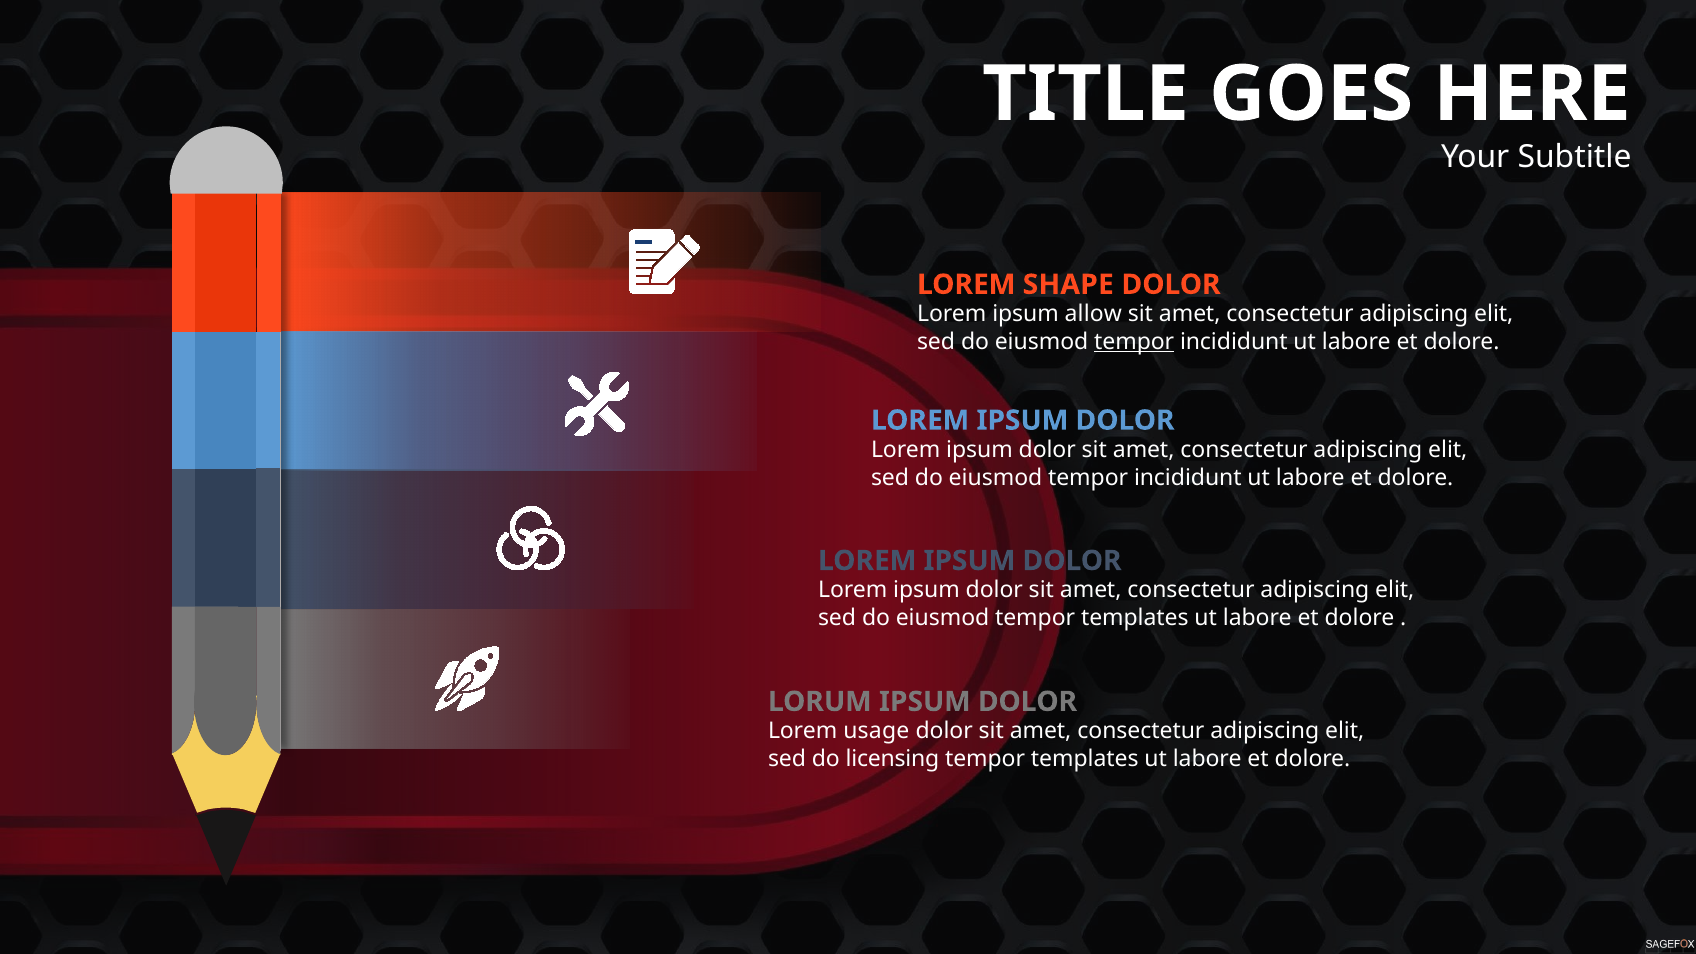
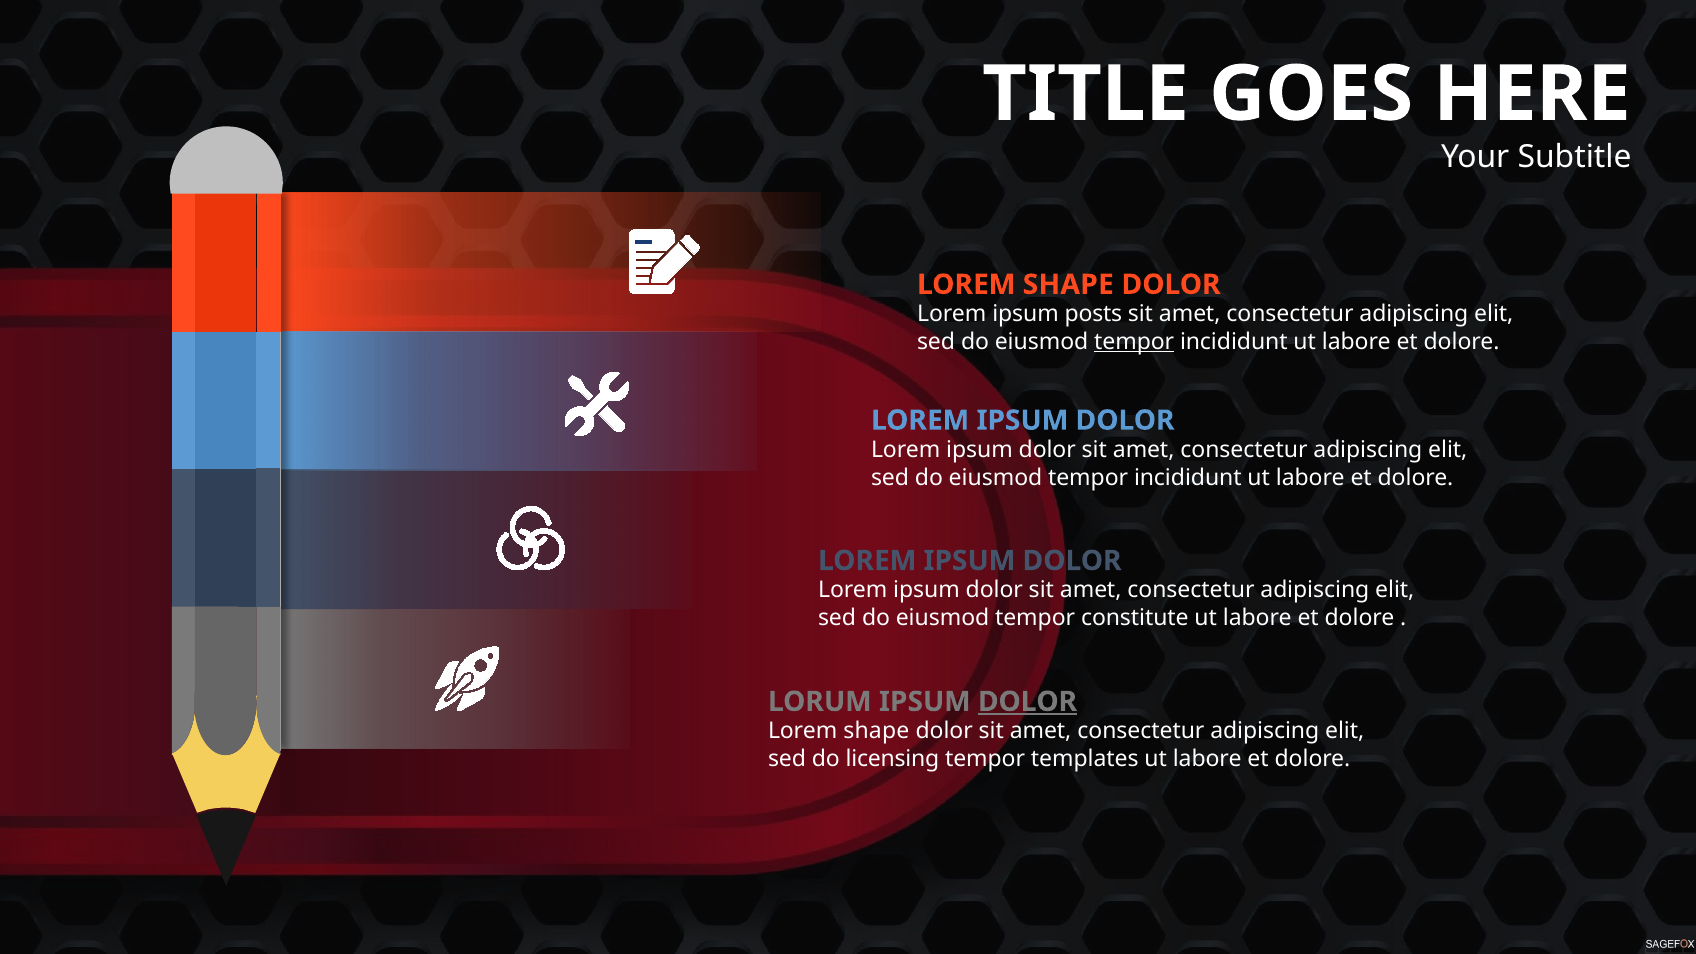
allow: allow -> posts (1093, 314)
eiusmod tempor templates: templates -> constitute (1135, 618)
DOLOR underline: none -> present (1027, 702)
usage: usage -> shape (876, 731)
